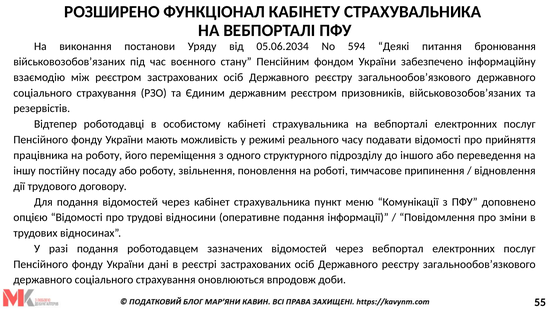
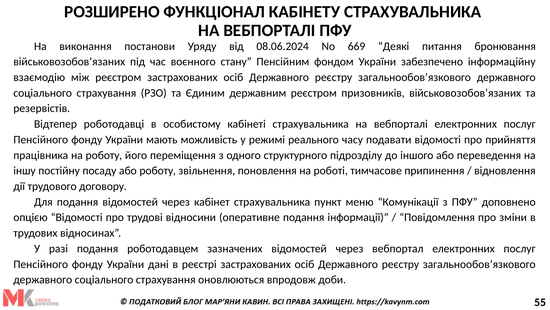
05.06.2034: 05.06.2034 -> 08.06.2024 (283, 46)
594: 594 -> 669 (357, 46)
